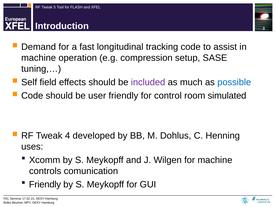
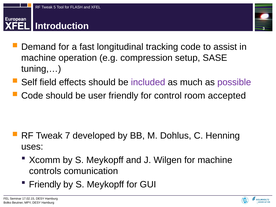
possible colour: blue -> purple (234, 82)
simulated: simulated -> accepted (227, 96)
4: 4 -> 7 (68, 136)
